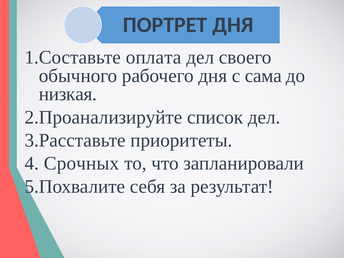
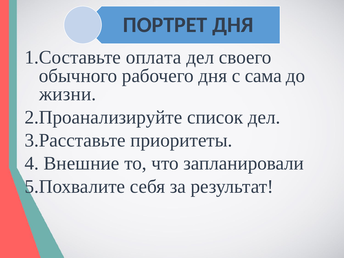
низкая: низкая -> жизни (68, 94)
Срочных: Срочных -> Внешние (82, 163)
